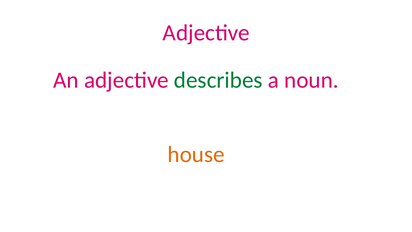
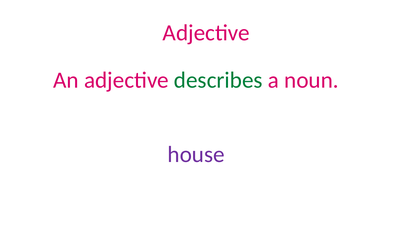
house colour: orange -> purple (196, 154)
